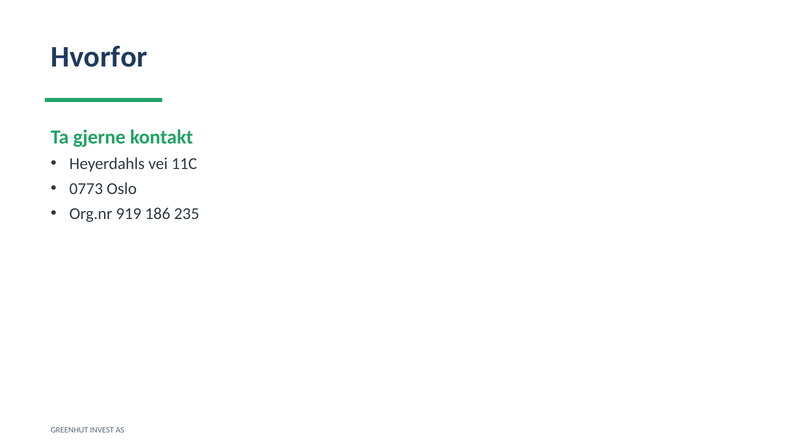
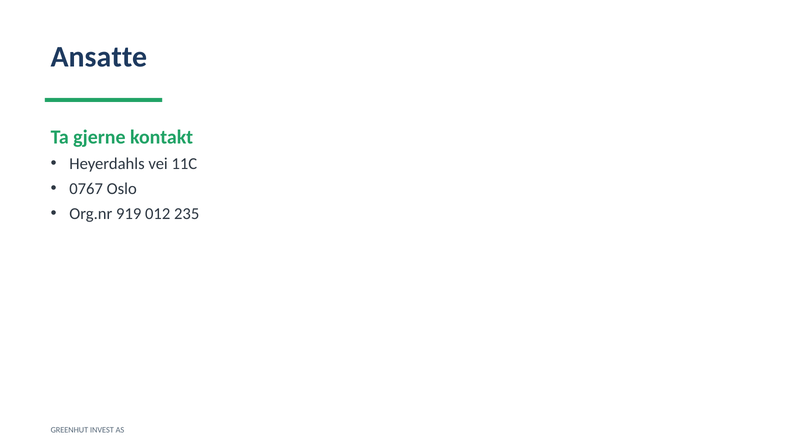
Hvorfor: Hvorfor -> Ansatte (99, 57)
0773: 0773 -> 0767 (86, 189)
186: 186 -> 012 (158, 213)
